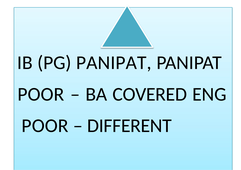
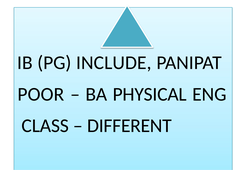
PG PANIPAT: PANIPAT -> INCLUDE (114, 63)
COVERED: COVERED -> PHYSICAL (150, 94)
POOR: POOR -> CLASS (45, 126)
